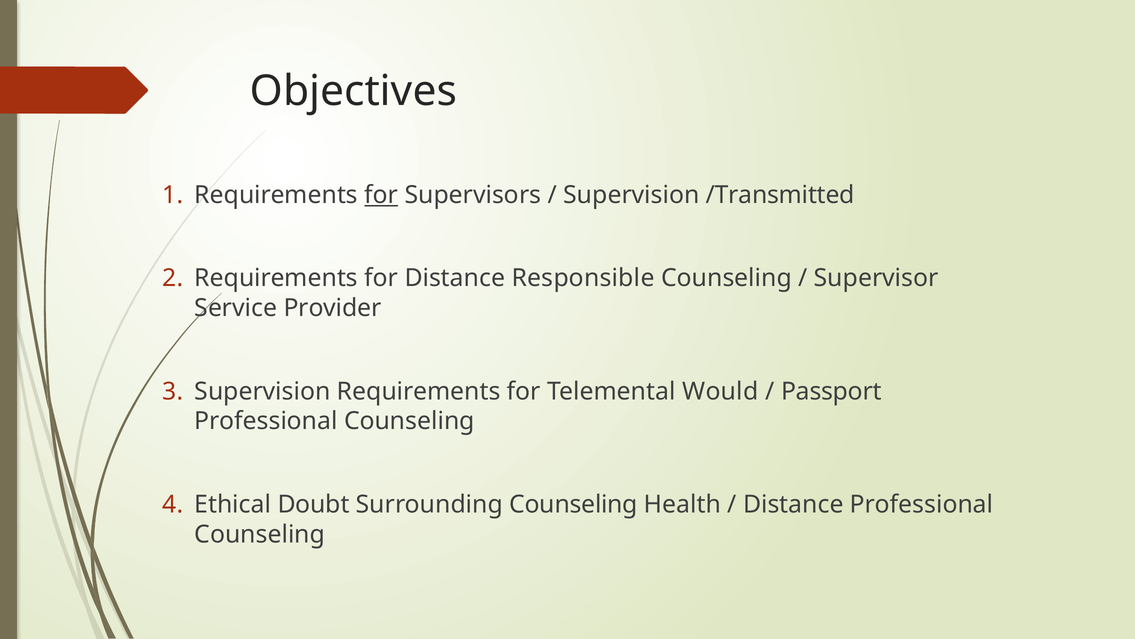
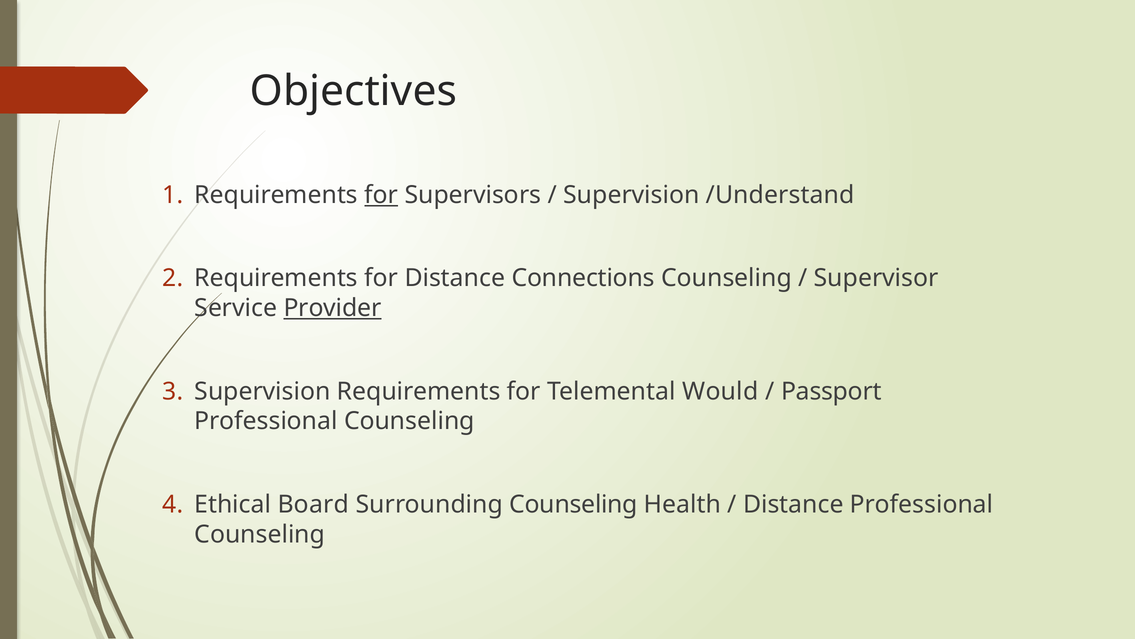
/Transmitted: /Transmitted -> /Understand (780, 195)
Responsible: Responsible -> Connections (583, 278)
Provider underline: none -> present (333, 308)
Doubt: Doubt -> Board (313, 504)
